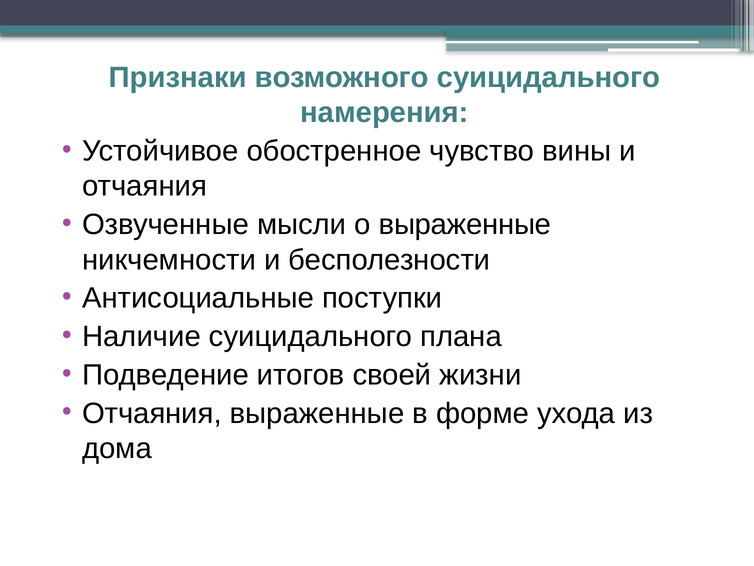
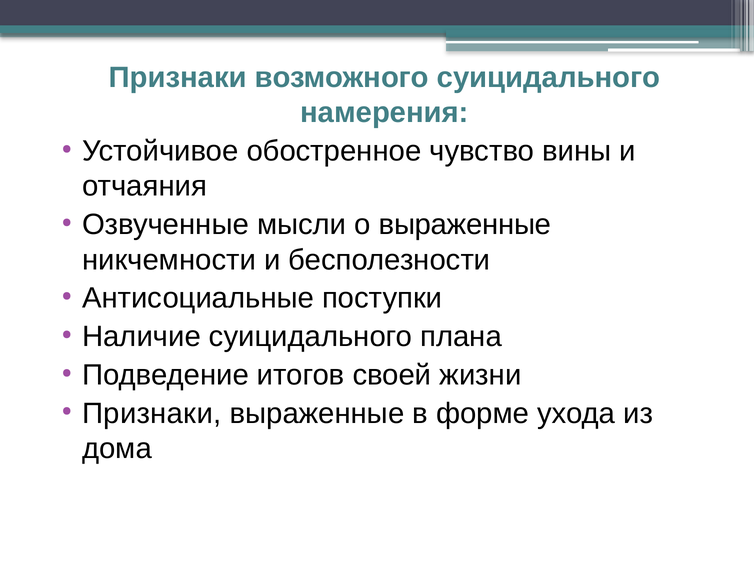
Отчаяния: Отчаяния -> Признаки (152, 413)
